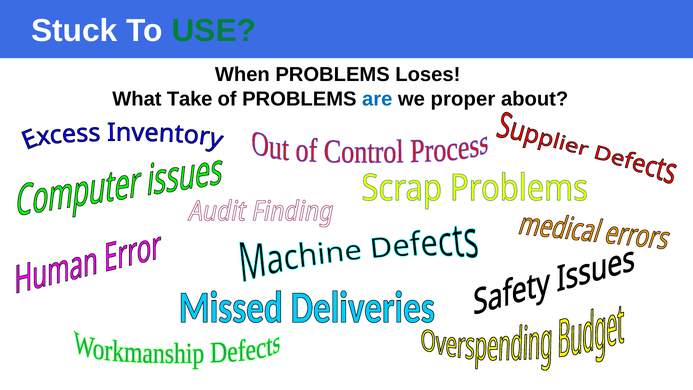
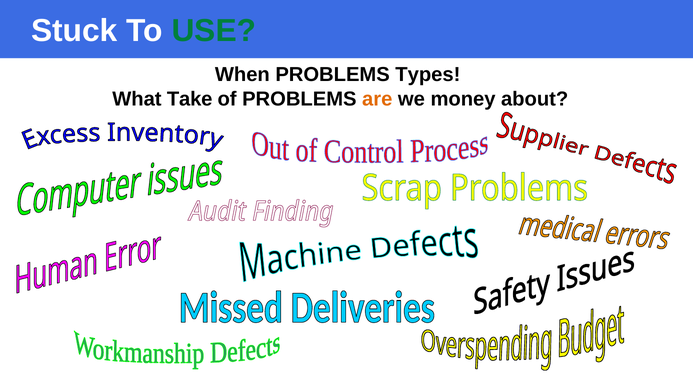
Loses: Loses -> Types (428, 75)
are colour: blue -> orange (377, 99)
proper: proper -> money (463, 99)
